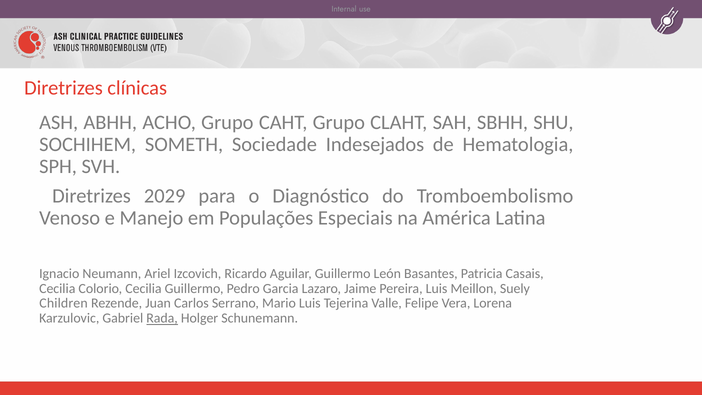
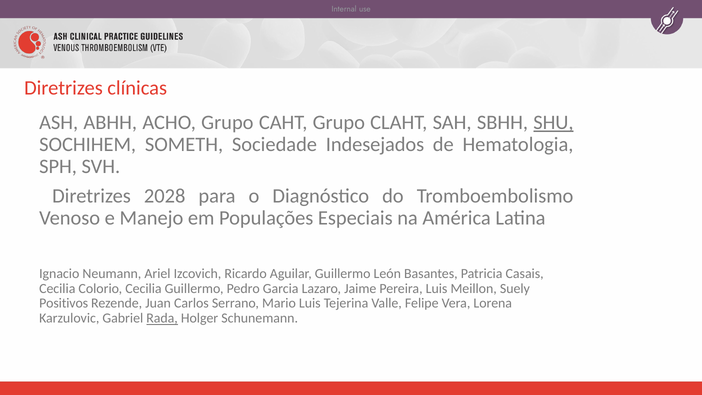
SHU underline: none -> present (553, 122)
2029: 2029 -> 2028 (165, 196)
Children: Children -> Positivos (64, 303)
